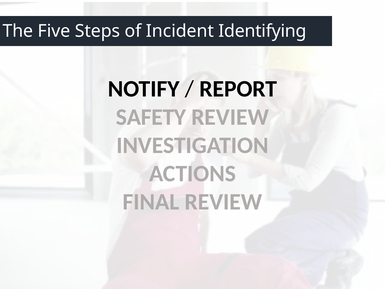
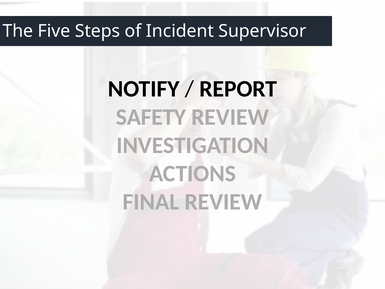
Identifying: Identifying -> Supervisor (262, 31)
